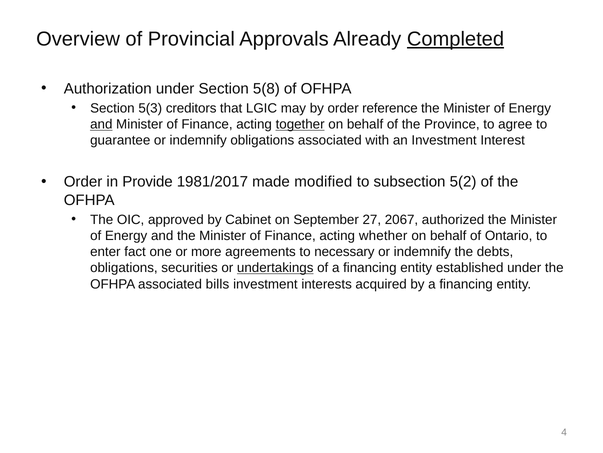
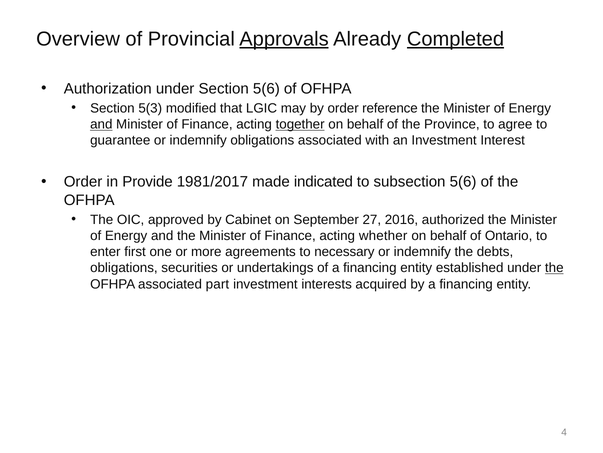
Approvals underline: none -> present (284, 39)
Section 5(8: 5(8 -> 5(6 (266, 88)
creditors: creditors -> modified (191, 108)
modified: modified -> indicated (323, 182)
subsection 5(2: 5(2 -> 5(6 (463, 182)
2067: 2067 -> 2016 (402, 219)
fact: fact -> first (135, 251)
undertakings underline: present -> none (275, 268)
the underline: none -> present (554, 268)
bills: bills -> part (217, 284)
